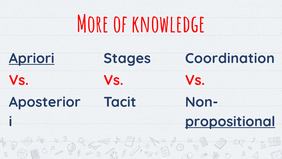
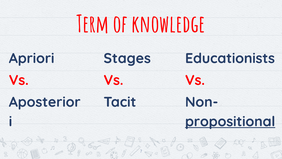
More: More -> Term (93, 25)
Apriori underline: present -> none (32, 58)
Coordination: Coordination -> Educationists (230, 58)
